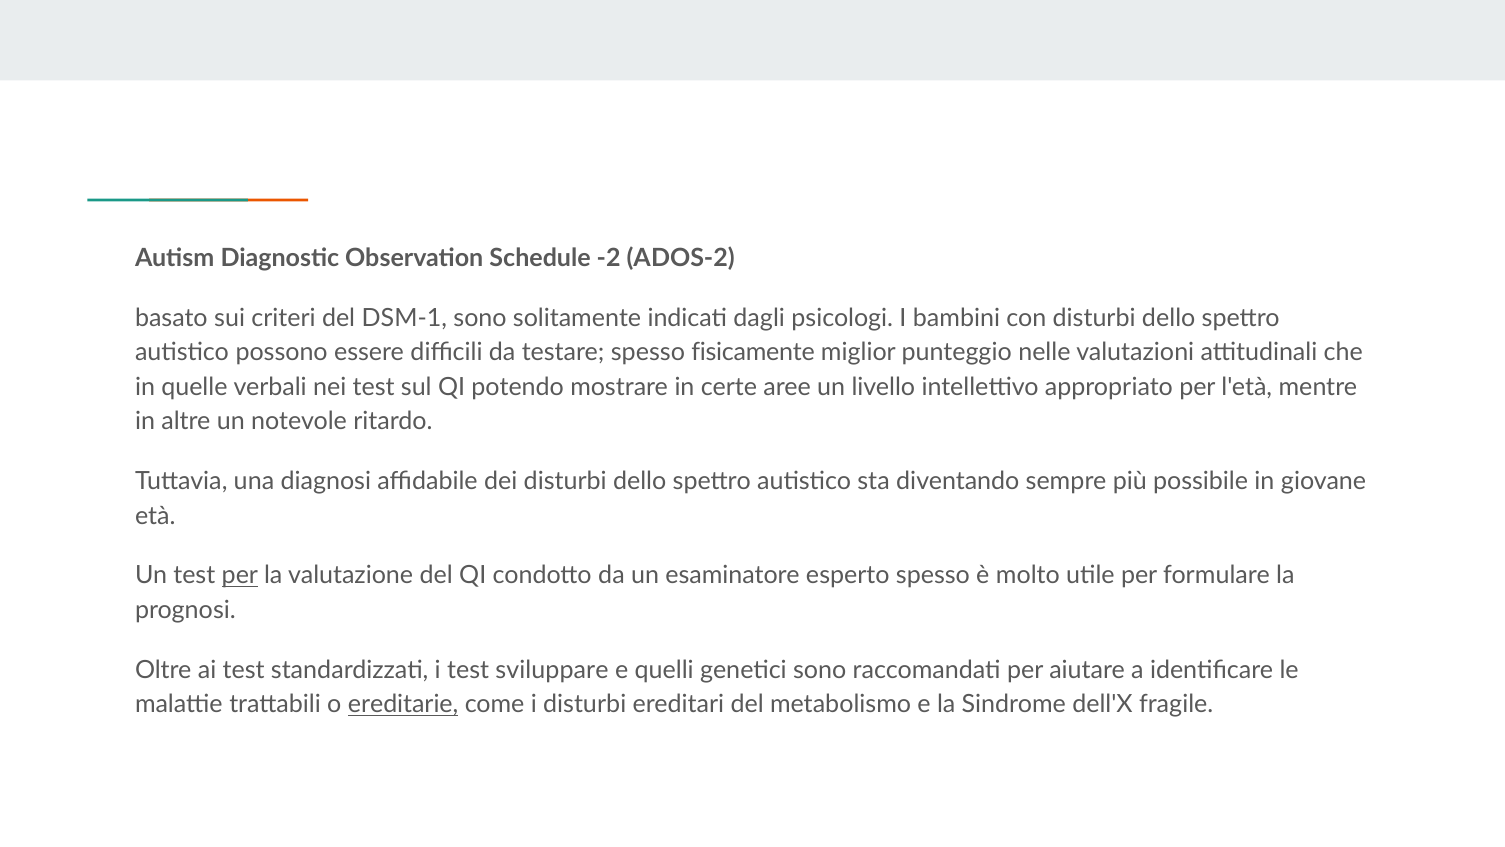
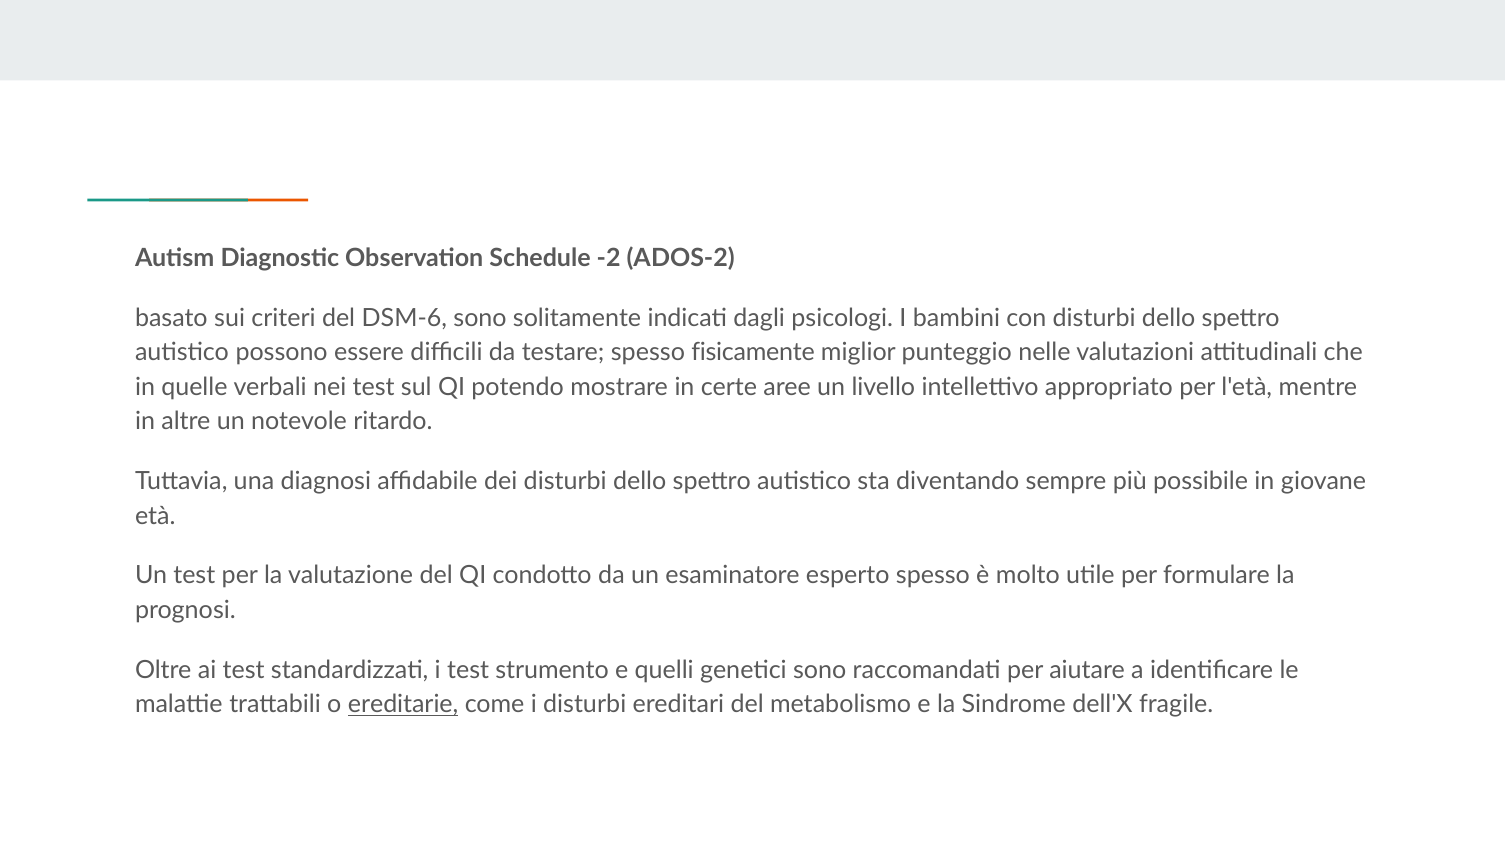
DSM-1: DSM-1 -> DSM-6 (404, 318)
per underline: present -> none (240, 575)
sviluppare: sviluppare -> strumento (552, 670)
